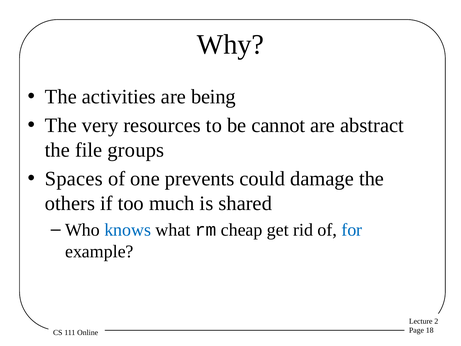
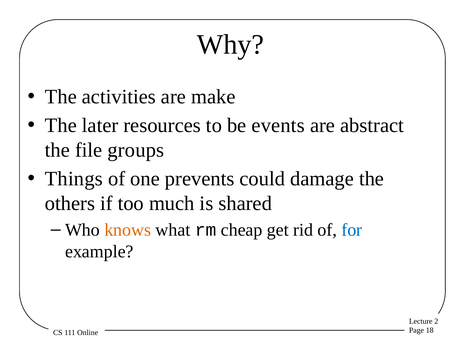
being: being -> make (213, 97)
very: very -> later (100, 125)
cannot: cannot -> events (278, 125)
Spaces: Spaces -> Things (74, 179)
knows colour: blue -> orange (128, 230)
